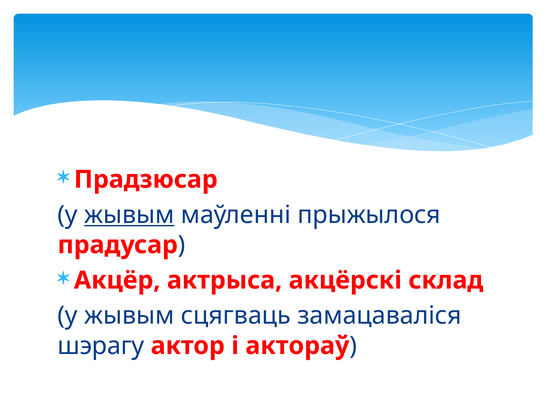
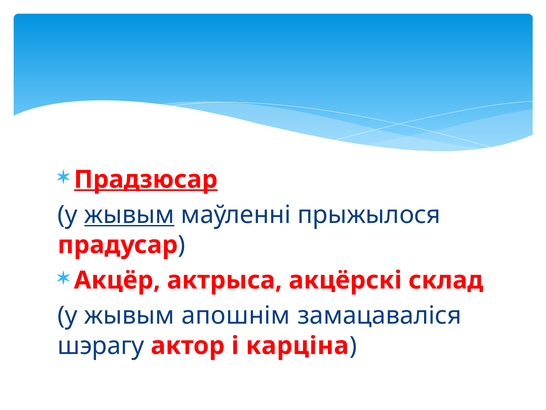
Прадзюсар underline: none -> present (146, 179)
сцягваць: сцягваць -> апошнім (236, 315)
актораў: актораў -> карціна (297, 345)
